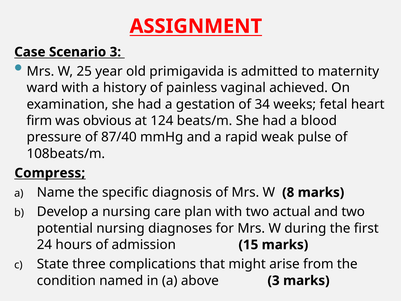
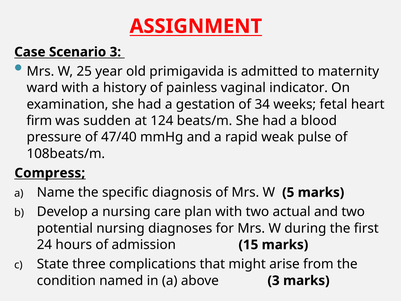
achieved: achieved -> indicator (299, 88)
obvious: obvious -> sudden (107, 121)
87/40: 87/40 -> 47/40 (119, 137)
8: 8 -> 5 (288, 192)
